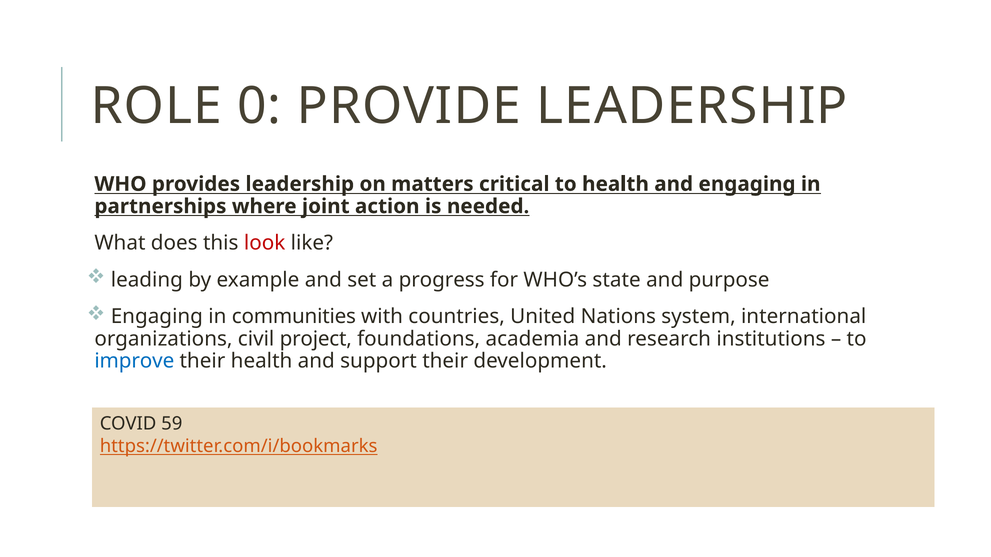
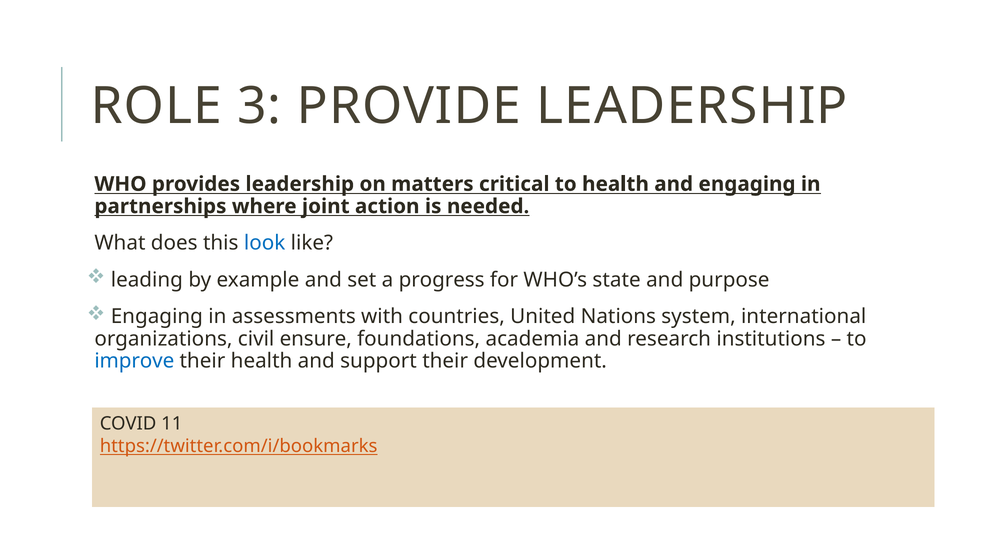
0: 0 -> 3 (259, 106)
look colour: red -> blue (265, 243)
communities: communities -> assessments (294, 317)
project: project -> ensure (316, 339)
59: 59 -> 11 (172, 424)
